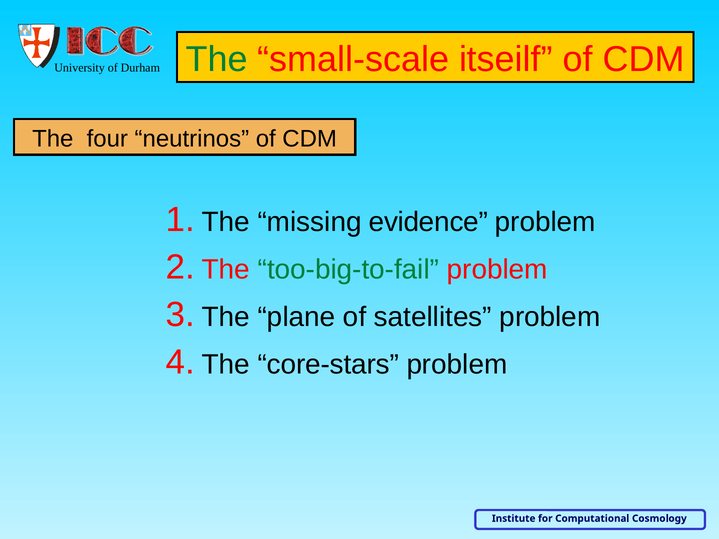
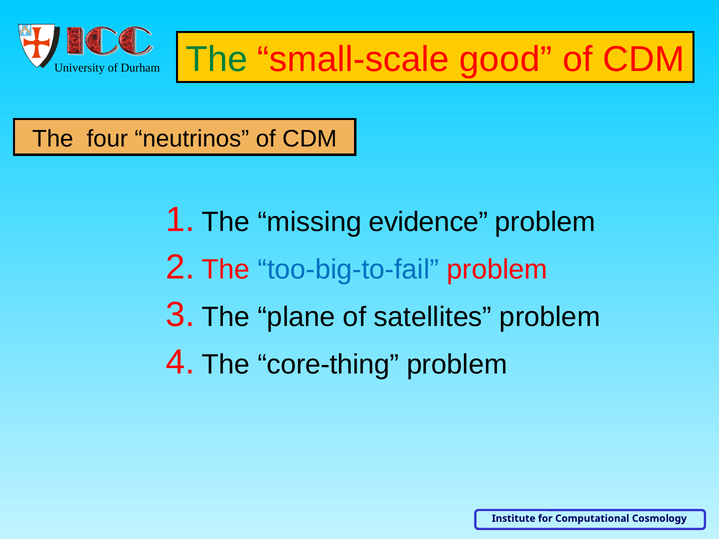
itseilf: itseilf -> good (506, 60)
too-big-to-fail colour: green -> blue (348, 270)
core-stars: core-stars -> core-thing (328, 365)
